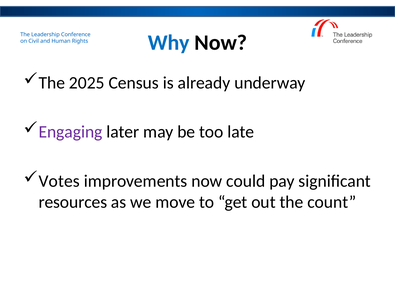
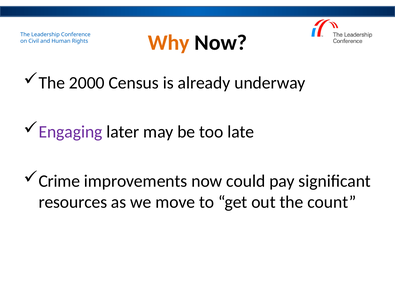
Why colour: blue -> orange (169, 43)
2025: 2025 -> 2000 (87, 83)
Votes: Votes -> Crime (59, 181)
